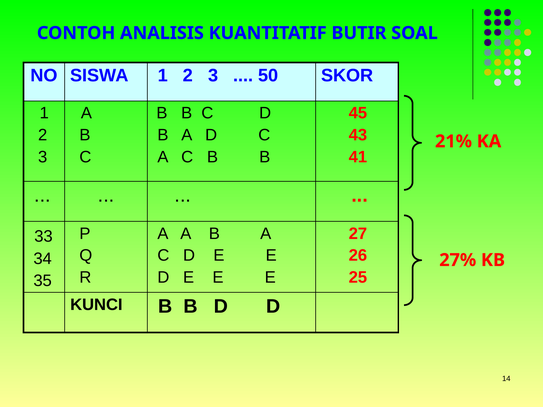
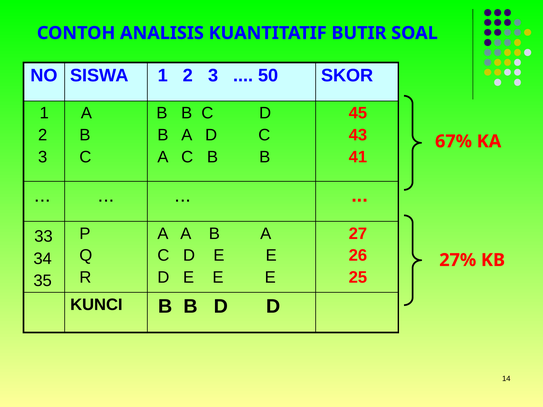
21%: 21% -> 67% (454, 141)
